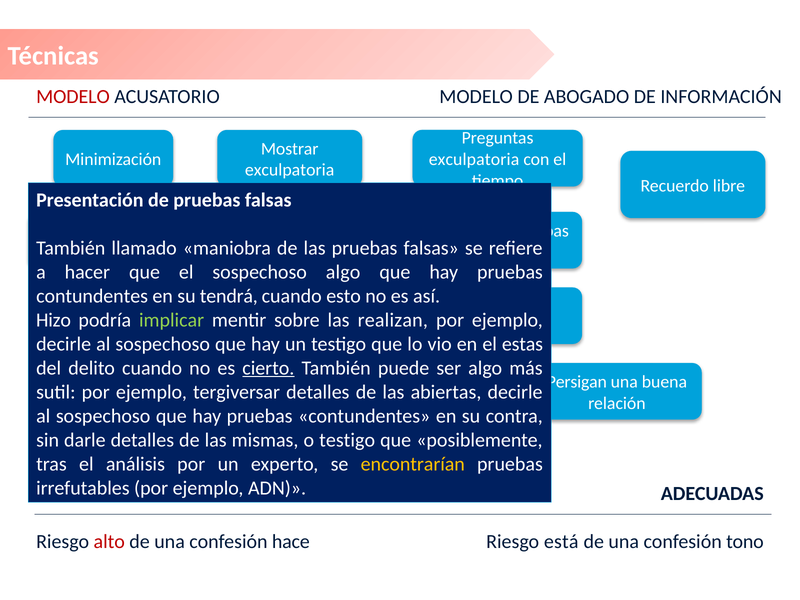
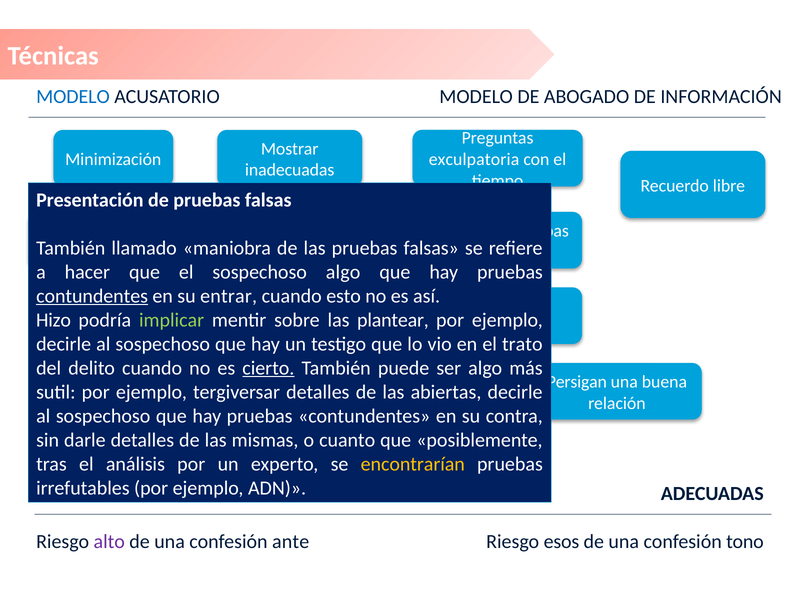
MODELO colour: red -> blue (73, 97)
exculpatoria: exculpatoria -> inadecuadas (290, 170)
contundentes underline: none -> present (92, 296)
tendrá: tendrá -> entrar (229, 296)
realizan: realizan -> plantear (393, 320)
estas: estas -> trato (522, 344)
o testigo: testigo -> cuanto (347, 440)
alto colour: red -> purple (109, 542)
hace: hace -> ante (291, 542)
está: está -> esos (561, 542)
